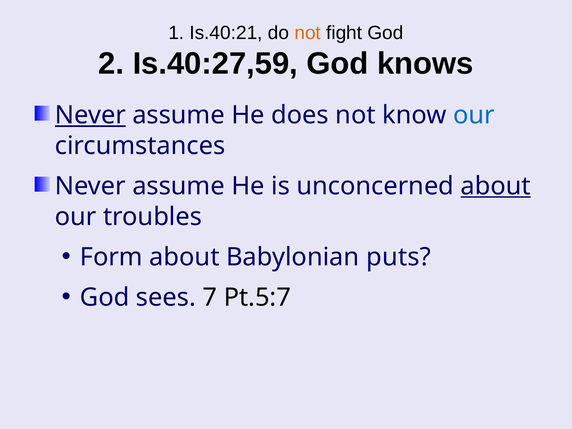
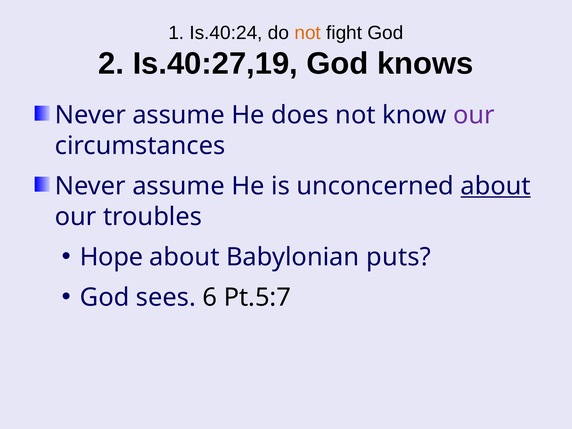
Is.40:21: Is.40:21 -> Is.40:24 (226, 33)
Is.40:27,59: Is.40:27,59 -> Is.40:27,19 (215, 64)
Never underline: present -> none (90, 115)
our colour: blue -> purple (474, 115)
Form: Form -> Hope (111, 257)
7: 7 -> 6 (210, 297)
